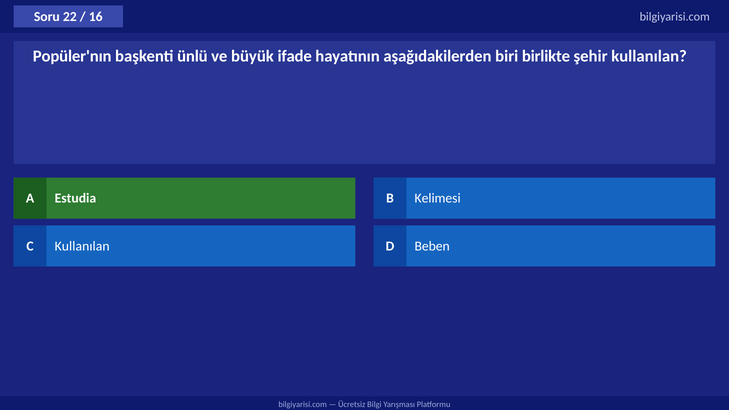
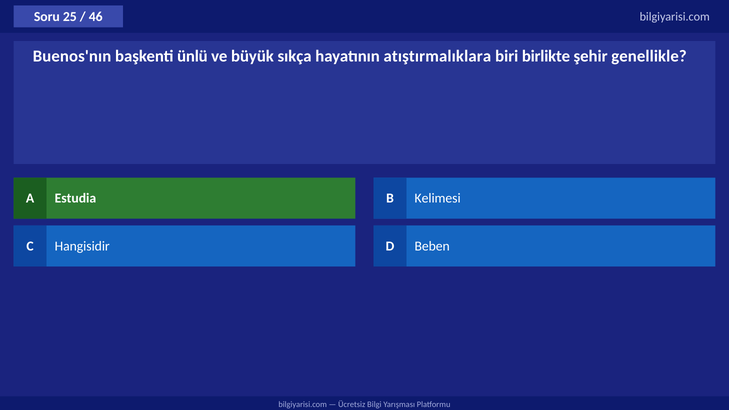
22: 22 -> 25 (70, 17)
16: 16 -> 46 (96, 17)
Popüler'nın: Popüler'nın -> Buenos'nın (72, 56)
ifade: ifade -> sıkça (295, 56)
aşağıdakilerden: aşağıdakilerden -> atıştırmalıklara (437, 56)
şehir kullanılan: kullanılan -> genellikle (649, 56)
C Kullanılan: Kullanılan -> Hangisidir (82, 246)
